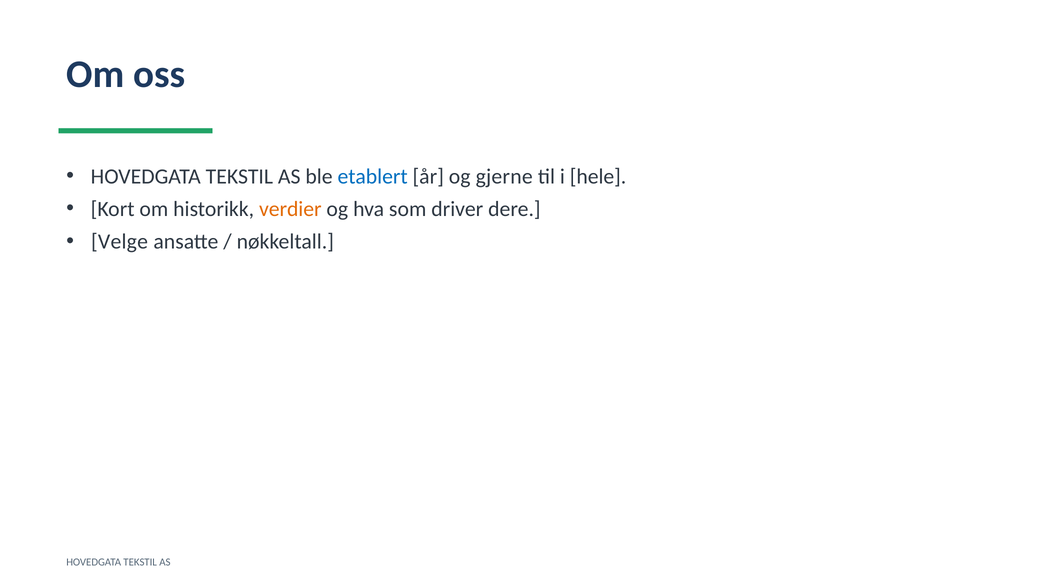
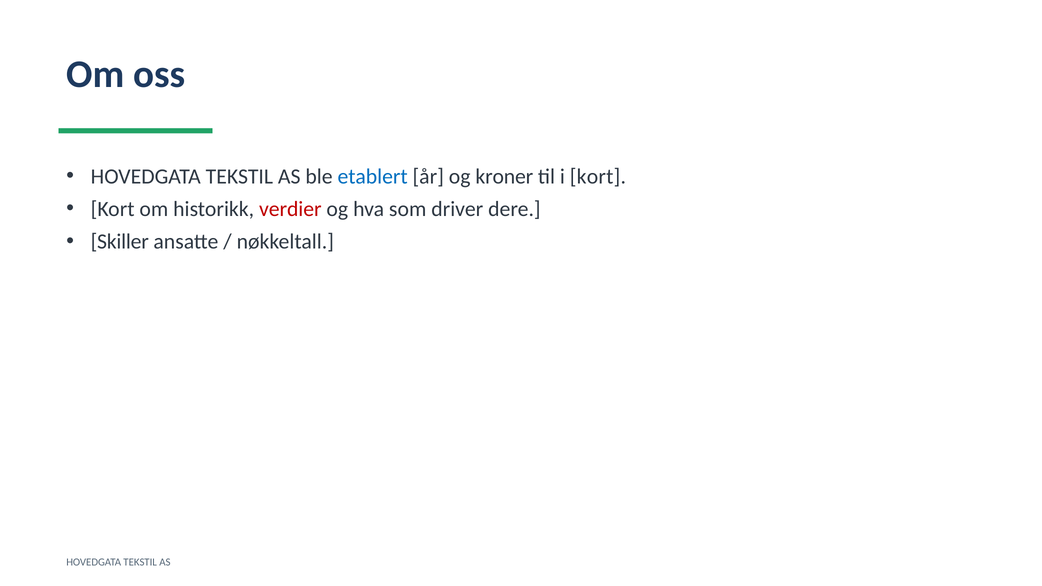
gjerne: gjerne -> kroner (504, 176)
i hele: hele -> kort (598, 176)
verdier colour: orange -> red (290, 209)
Velge: Velge -> Skiller (120, 242)
